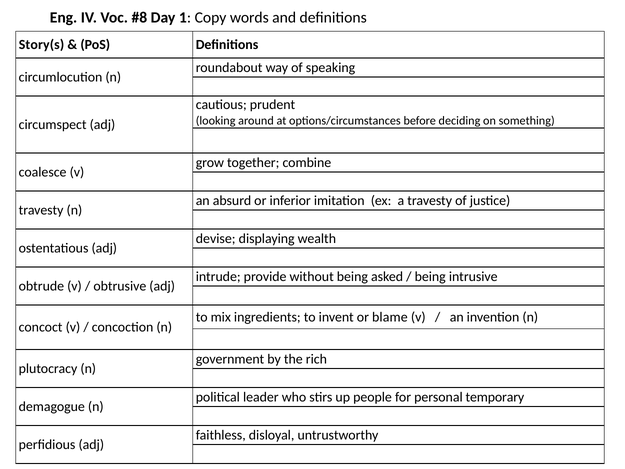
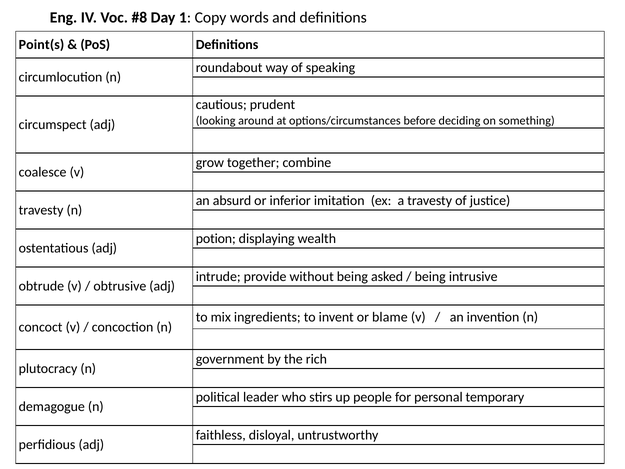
Story(s: Story(s -> Point(s (42, 45)
devise: devise -> potion (216, 238)
